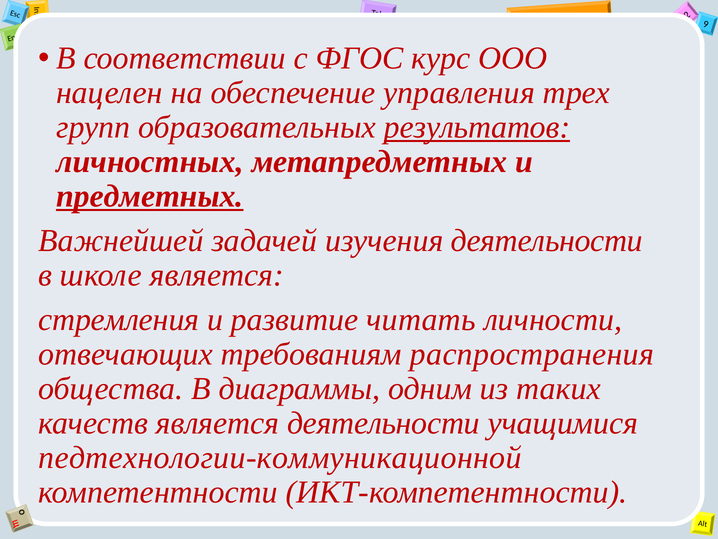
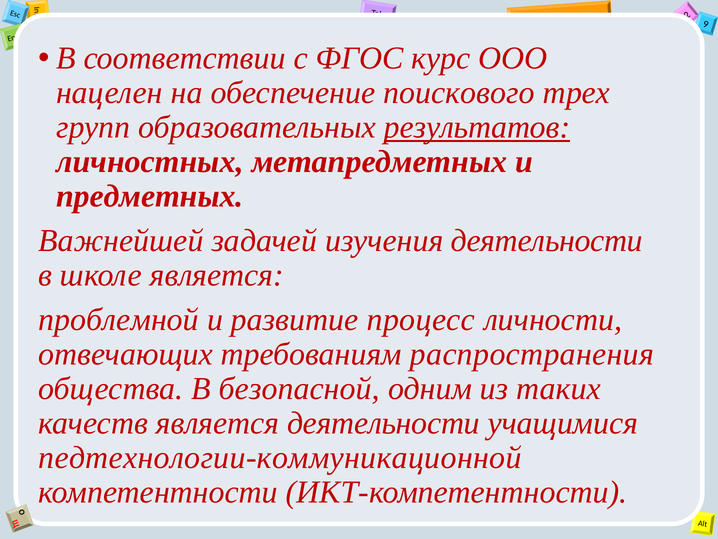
управления: управления -> поискового (459, 93)
предметных underline: present -> none (150, 196)
стремления: стремления -> проблемной (119, 319)
читать: читать -> процесс (421, 319)
диаграммы: диаграммы -> безопасной (299, 388)
